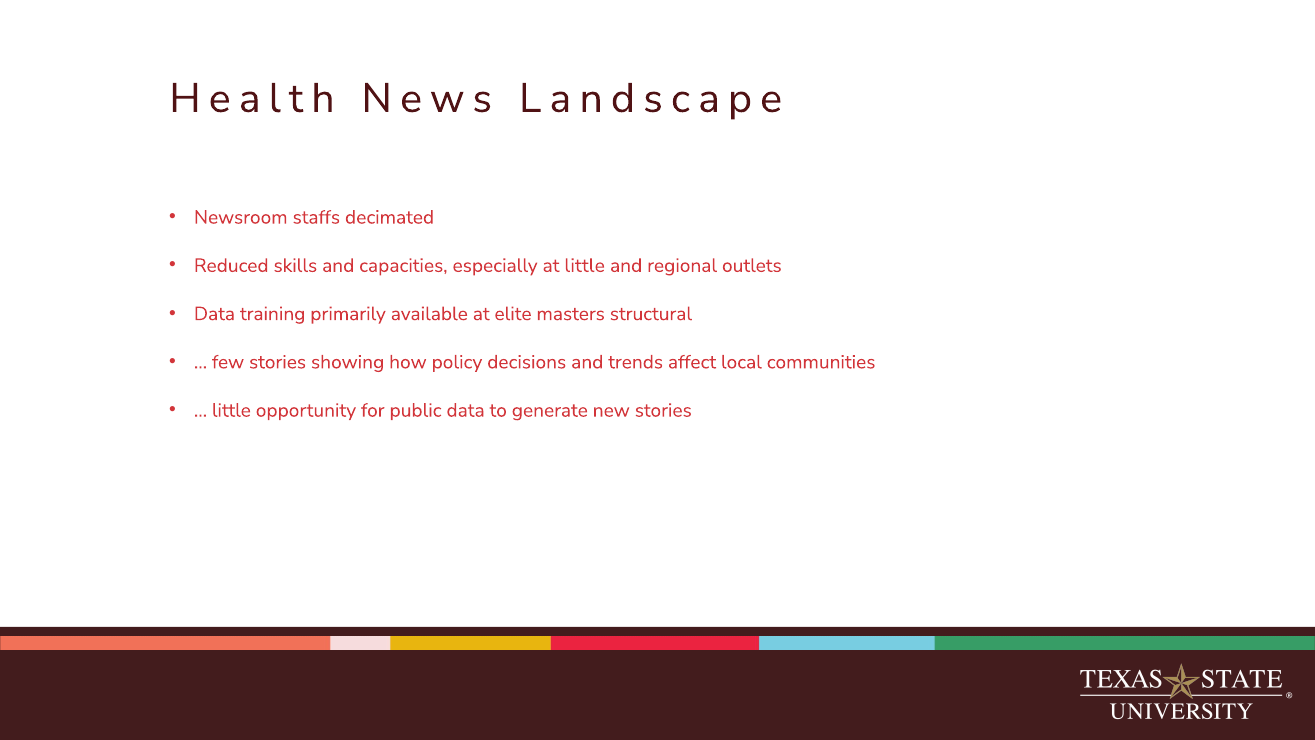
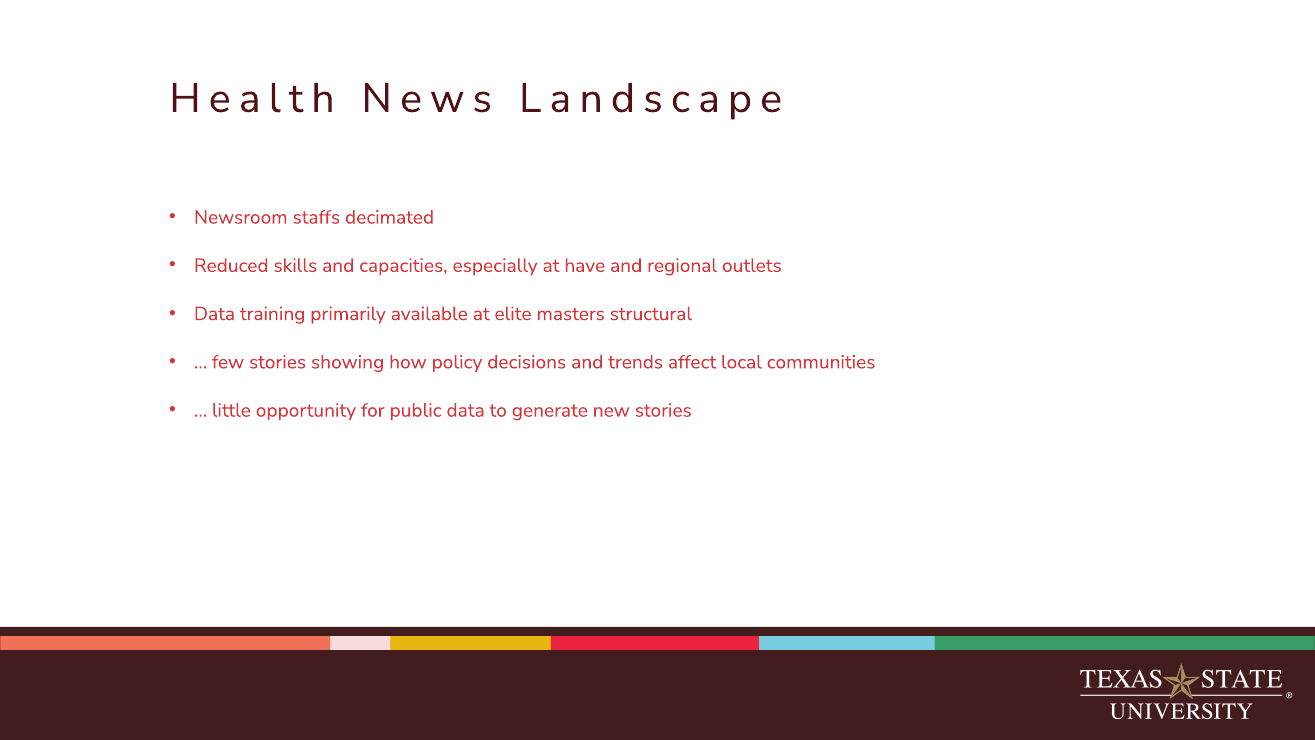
at little: little -> have (585, 265)
